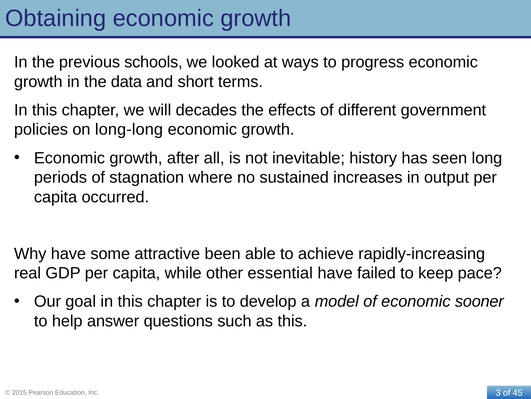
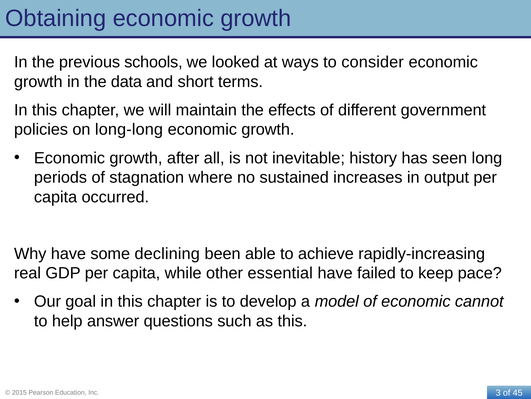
progress: progress -> consider (373, 62)
decades: decades -> maintain (206, 110)
attractive: attractive -> declining (167, 253)
sooner: sooner -> cannot (479, 301)
